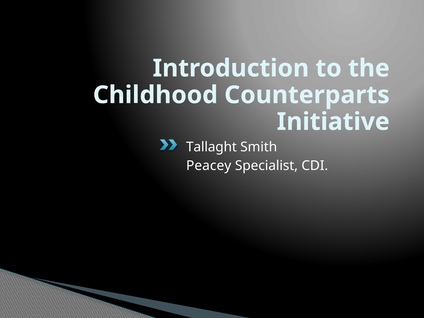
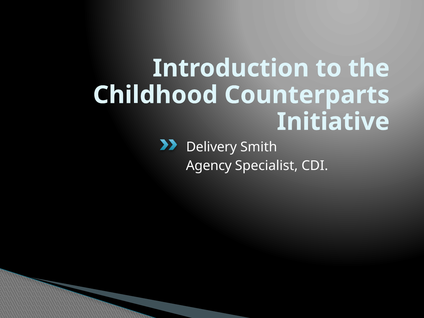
Tallaght: Tallaght -> Delivery (211, 147)
Peacey: Peacey -> Agency (209, 166)
